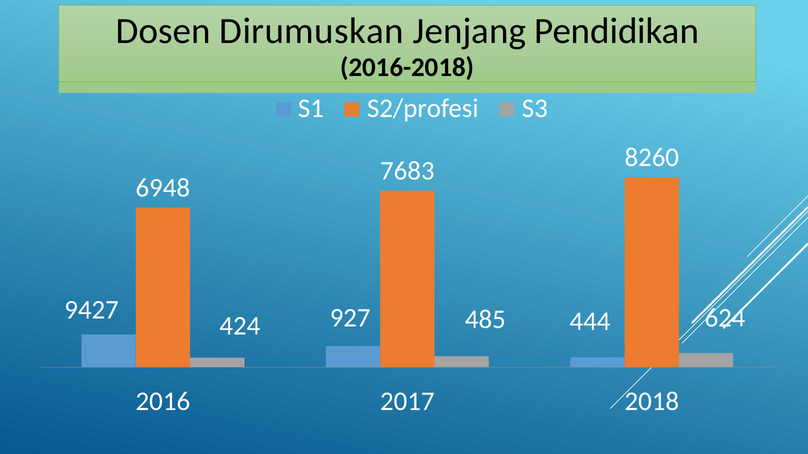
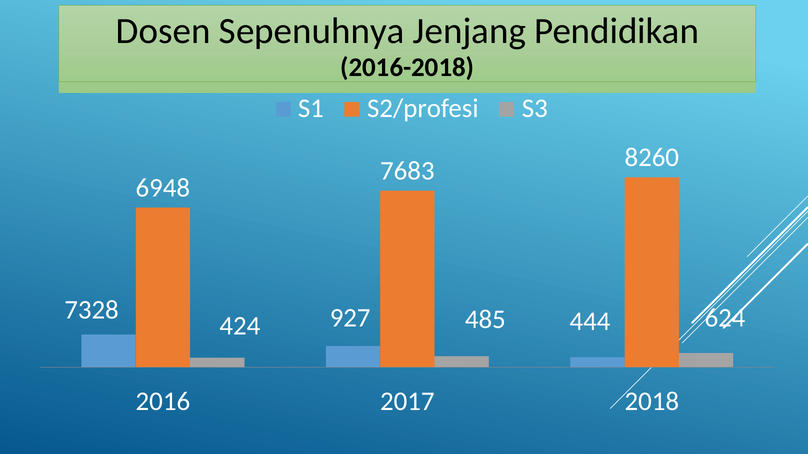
Dirumuskan: Dirumuskan -> Sepenuhnya (312, 31)
9427: 9427 -> 7328 (92, 310)
